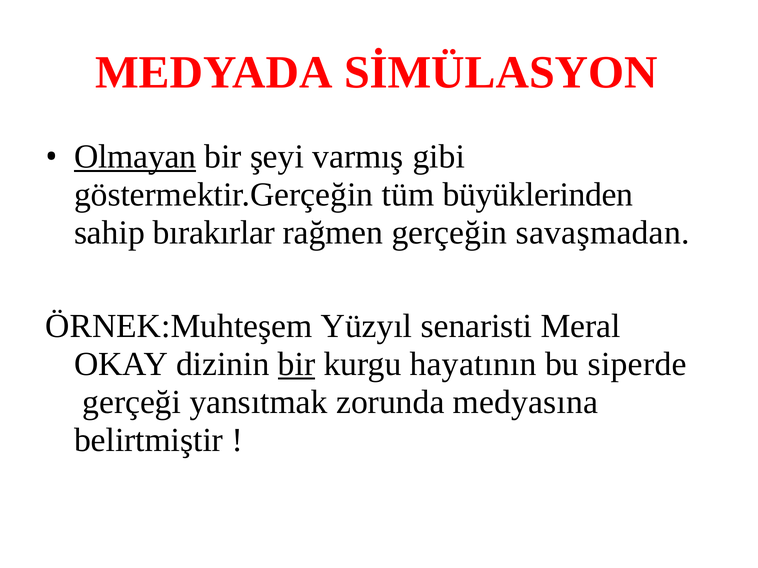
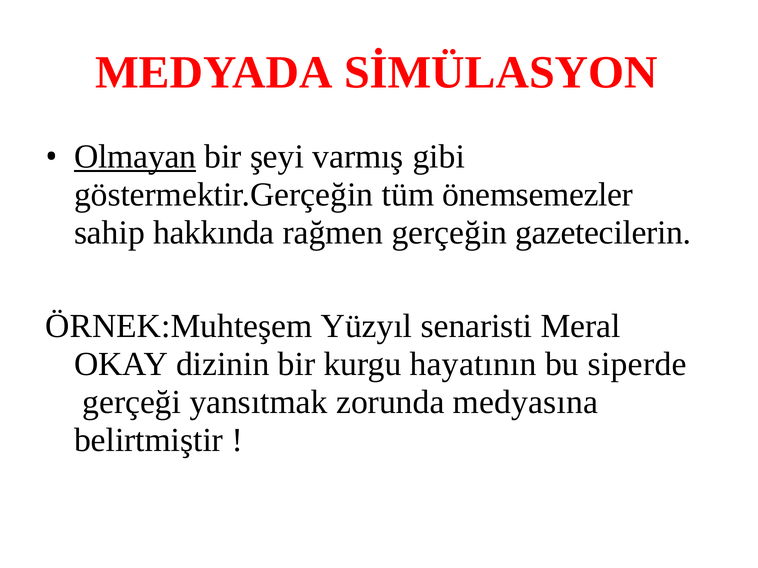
büyüklerinden: büyüklerinden -> önemsemezler (538, 195)
bırakırlar: bırakırlar -> hakkında (214, 233)
savaşmadan: savaşmadan -> gazetecilerin (603, 233)
bir underline: present -> none (297, 365)
